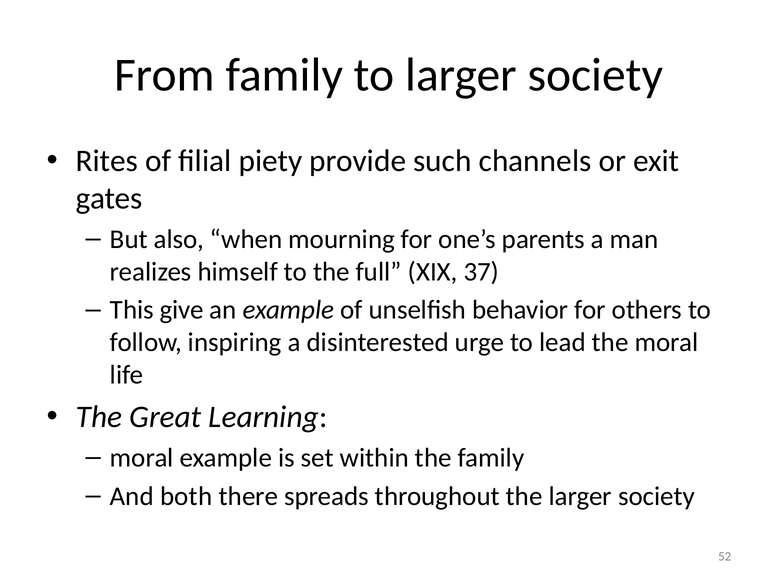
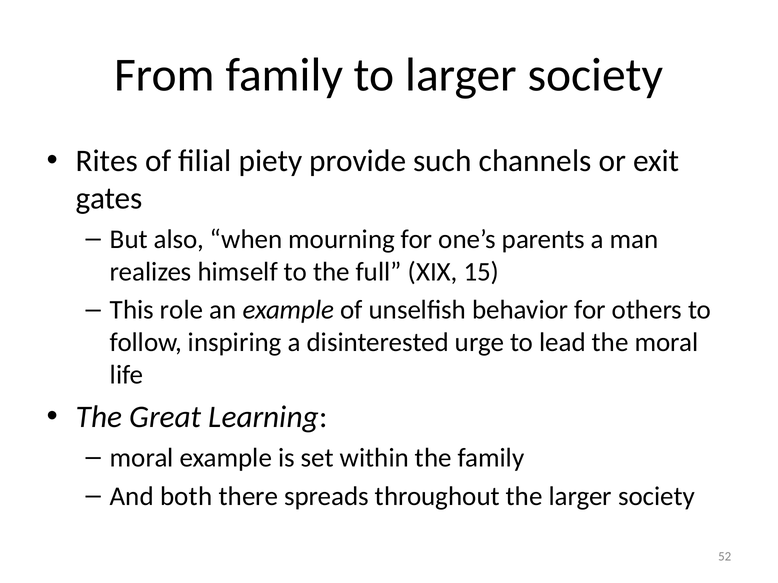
37: 37 -> 15 (481, 272)
give: give -> role (182, 310)
